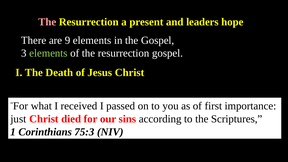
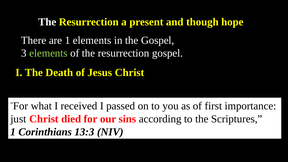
The colour: pink -> white (47, 22)
leaders: leaders -> though (202, 22)
are 9: 9 -> 1 (68, 40)
75:3: 75:3 -> 13:3 (84, 132)
